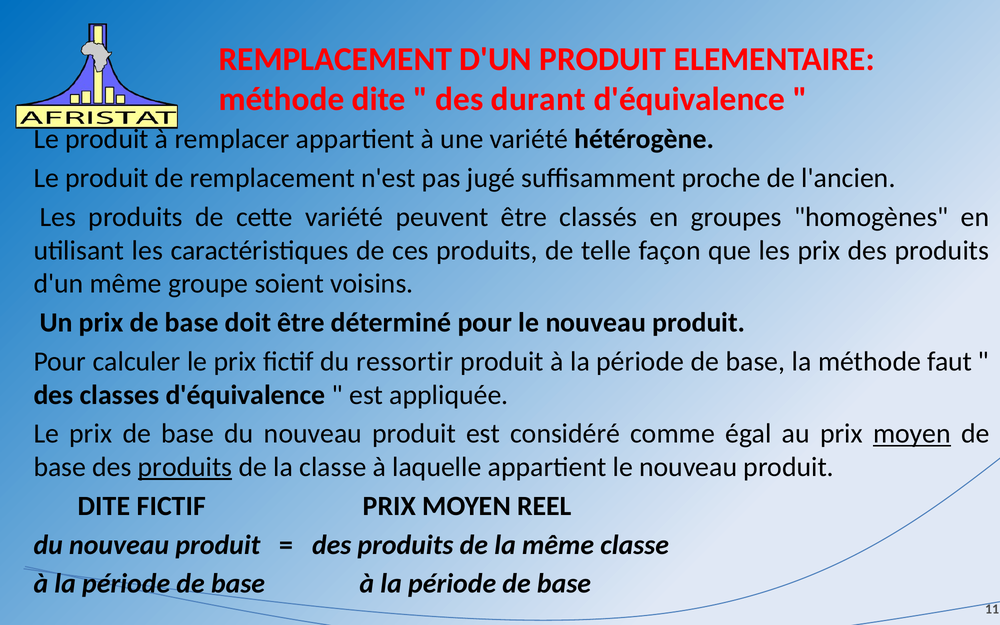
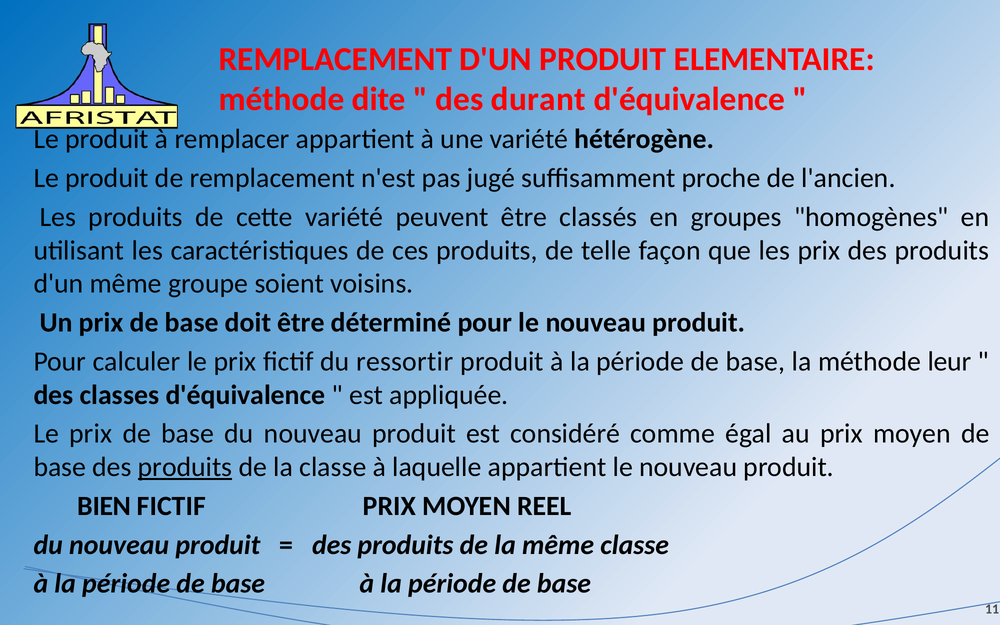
faut: faut -> leur (950, 362)
moyen underline: present -> none (912, 434)
DITE: DITE -> BIEN (104, 506)
